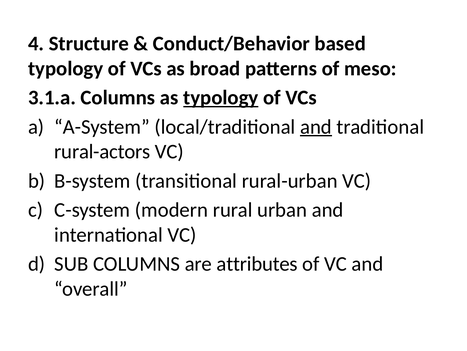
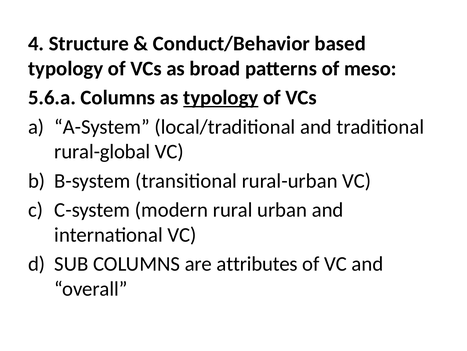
3.1.a: 3.1.a -> 5.6.a (52, 97)
and underline: present -> none (316, 127)
rural-actors: rural-actors -> rural-global (102, 151)
